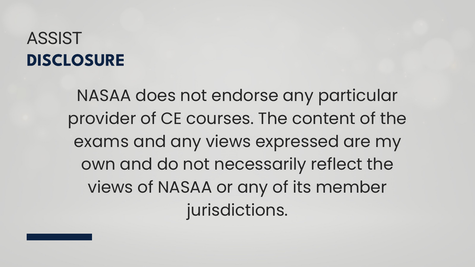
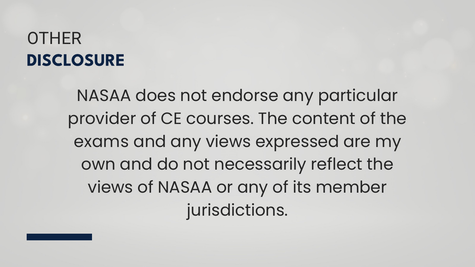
ASSIST: ASSIST -> OTHER (54, 39)
